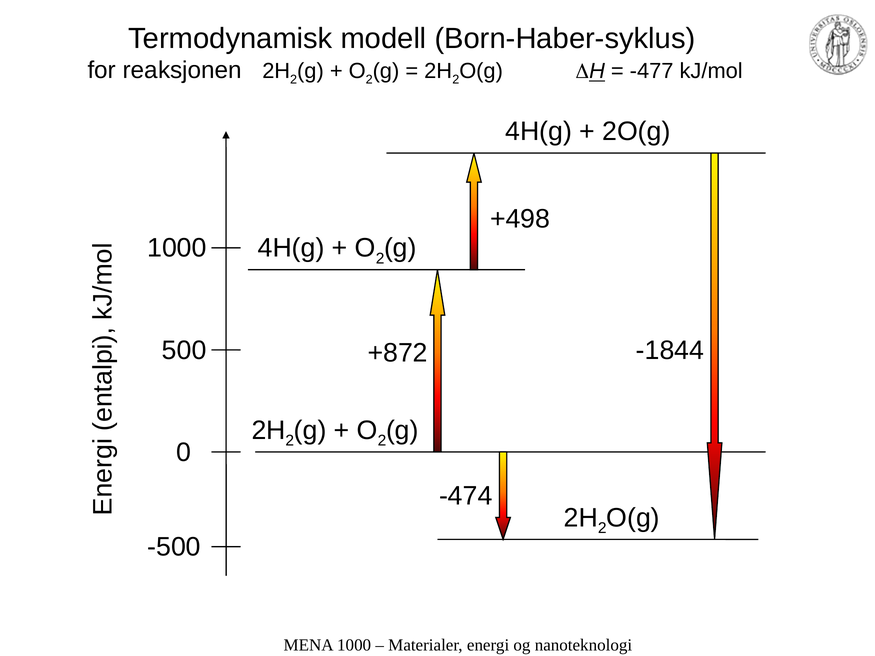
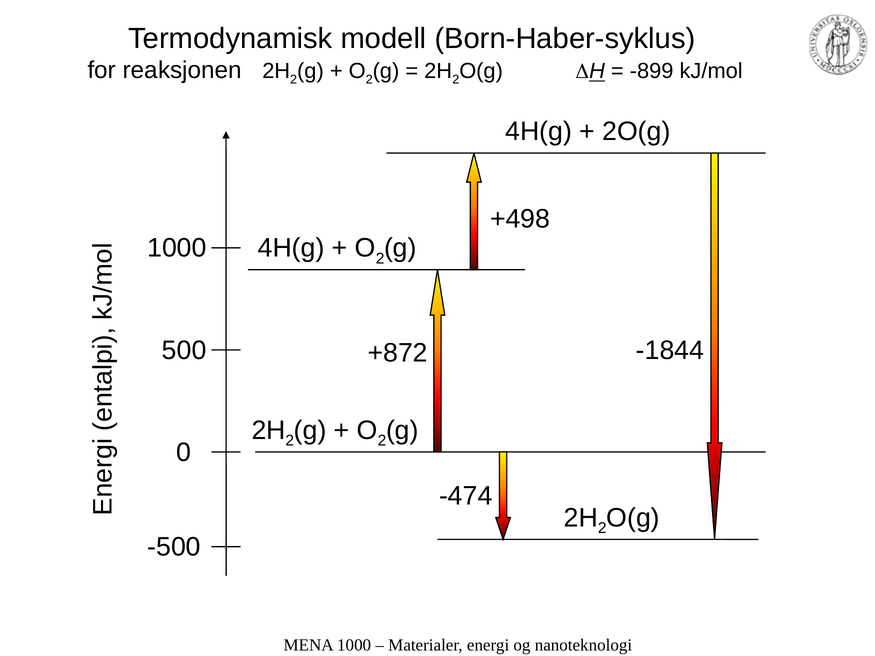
-477: -477 -> -899 (652, 71)
